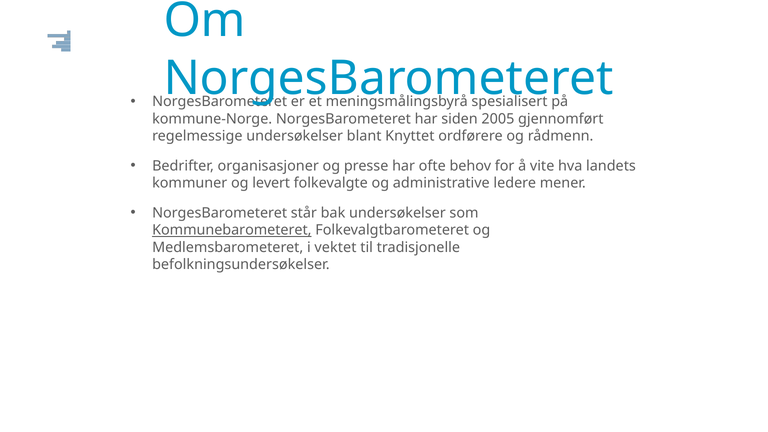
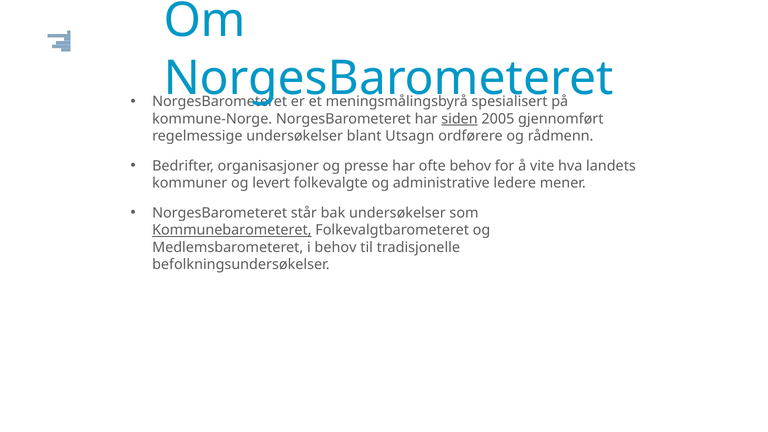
siden underline: none -> present (460, 119)
Knyttet: Knyttet -> Utsagn (410, 136)
i vektet: vektet -> behov (336, 247)
